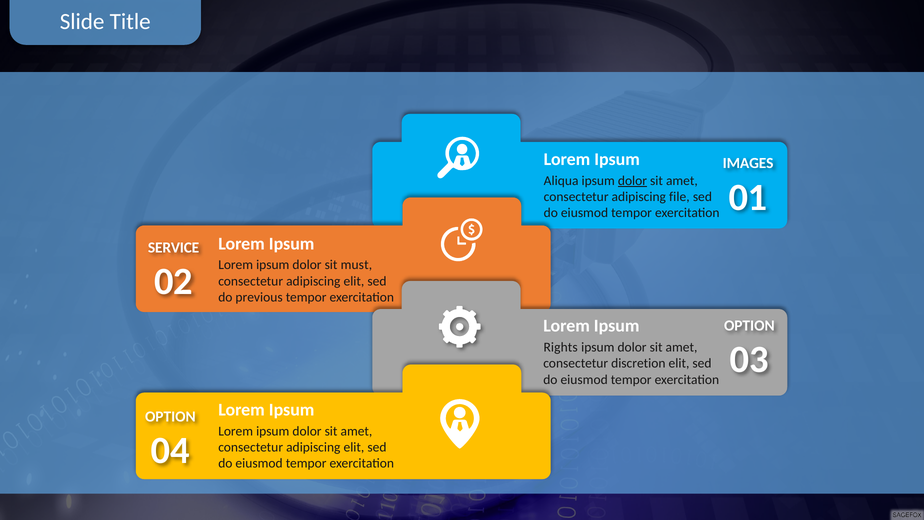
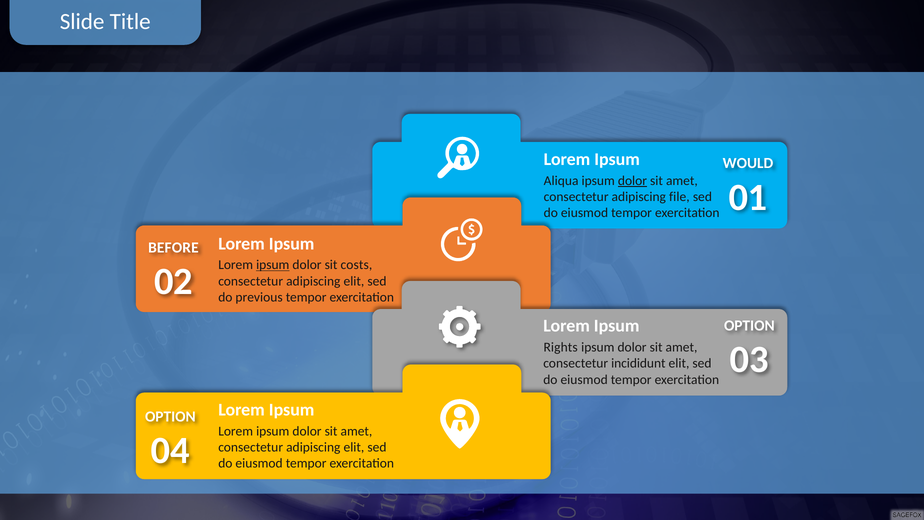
IMAGES: IMAGES -> WOULD (748, 163)
SERVICE: SERVICE -> BEFORE (173, 248)
ipsum underline: none -> present (273, 265)
must: must -> costs (356, 265)
discretion: discretion -> incididunt (638, 363)
